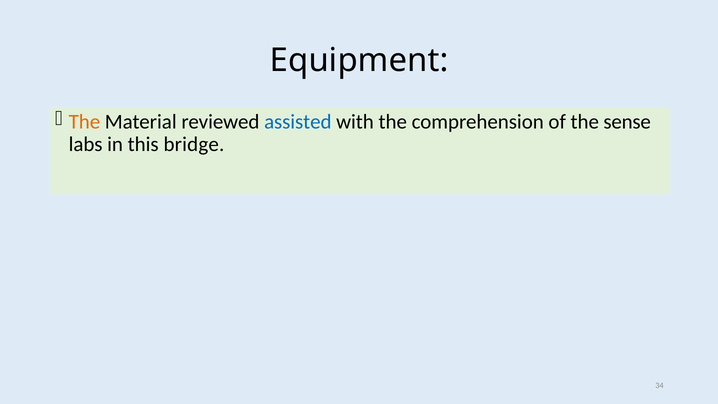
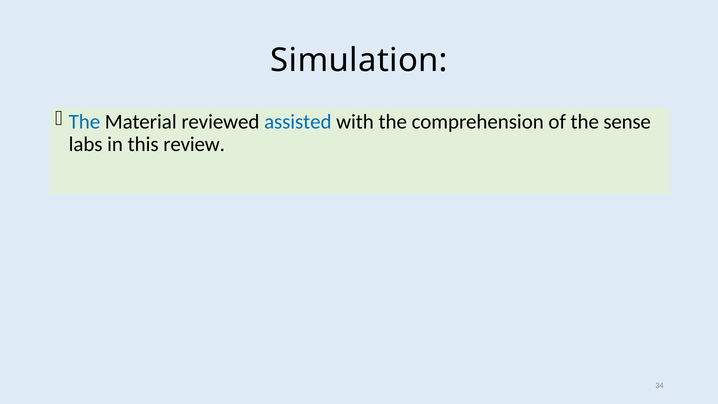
Equipment: Equipment -> Simulation (359, 60)
The colour: orange -> blue (84, 122)
bridge: bridge -> review (194, 144)
